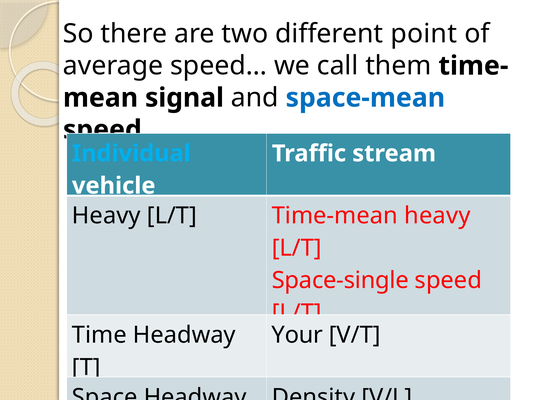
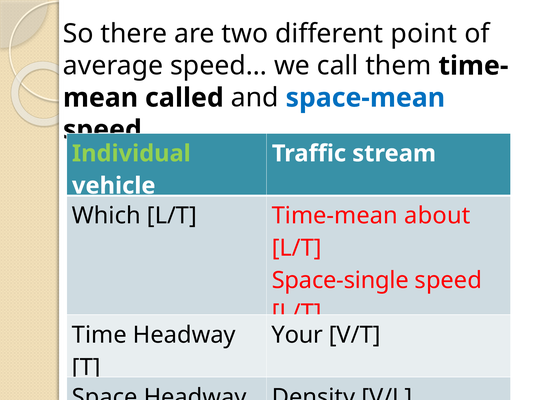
signal: signal -> called (184, 98)
Individual colour: light blue -> light green (131, 153)
Heavy: Heavy -> Which (106, 216)
Time-mean heavy: heavy -> about (437, 216)
